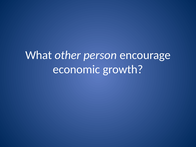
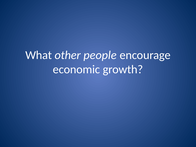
person: person -> people (100, 55)
